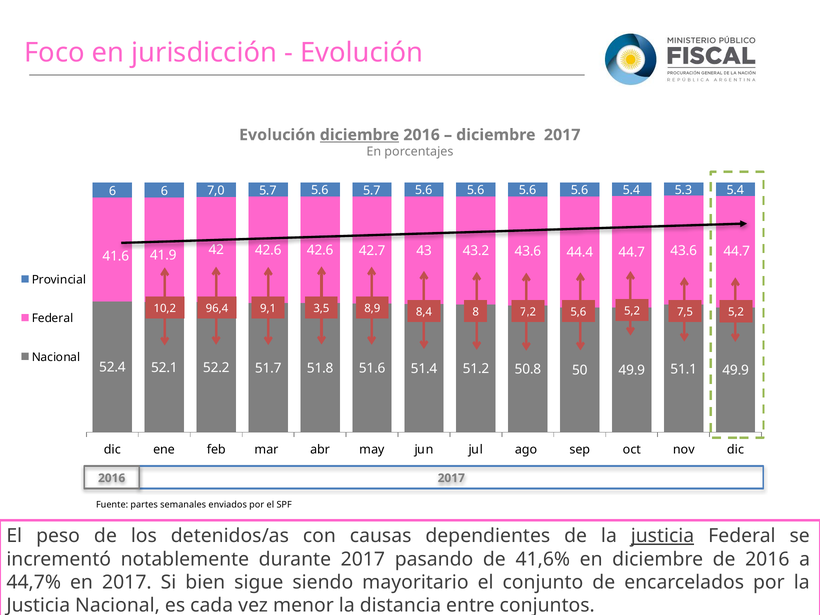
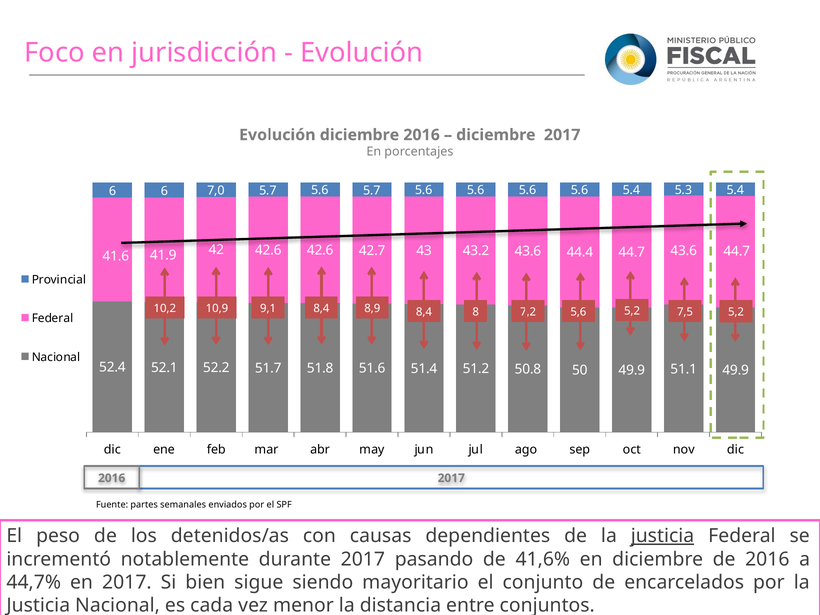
diciembre underline: present -> none (359, 135)
96,4: 96,4 -> 10,9 (217, 308)
3,5: 3,5 -> 8,4 (321, 308)
